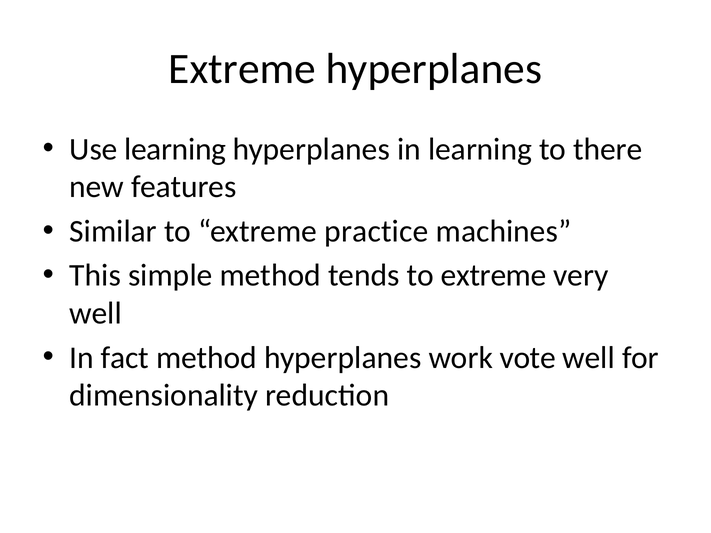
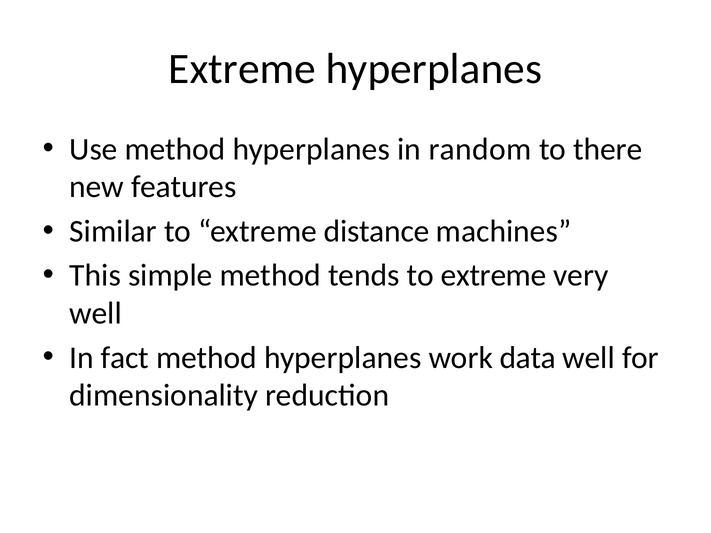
Use learning: learning -> method (175, 149)
in learning: learning -> random (480, 149)
practice: practice -> distance (377, 231)
vote: vote -> data (528, 358)
